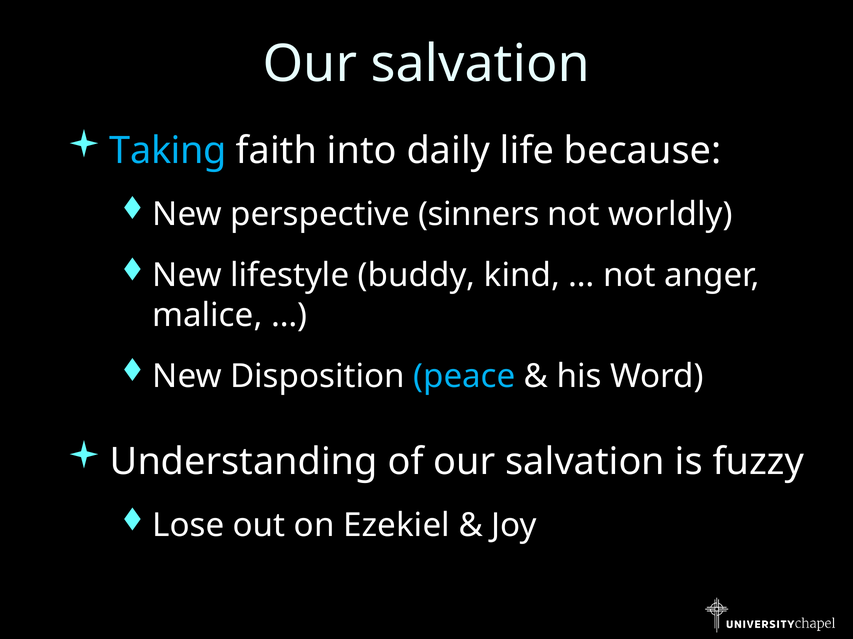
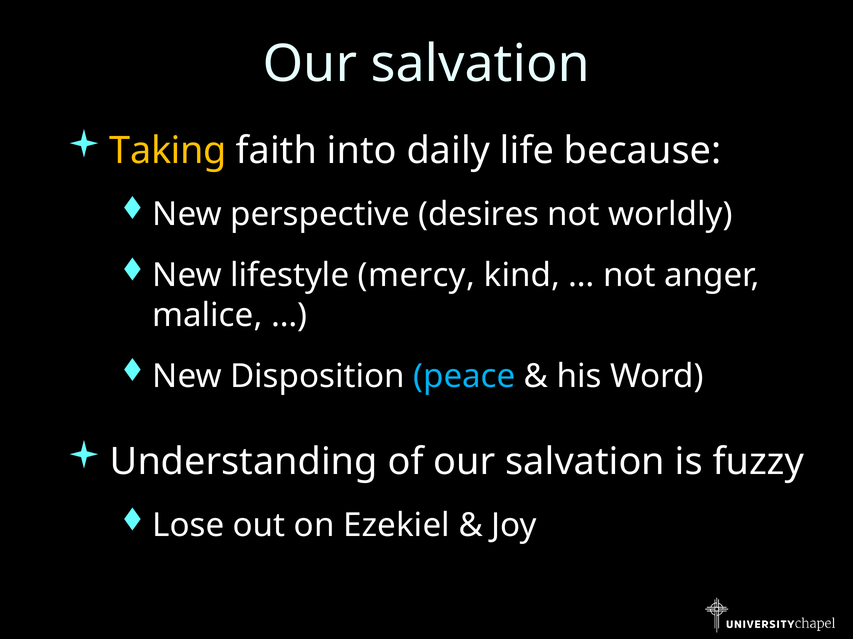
Taking colour: light blue -> yellow (168, 151)
sinners: sinners -> desires (479, 215)
buddy: buddy -> mercy (416, 276)
